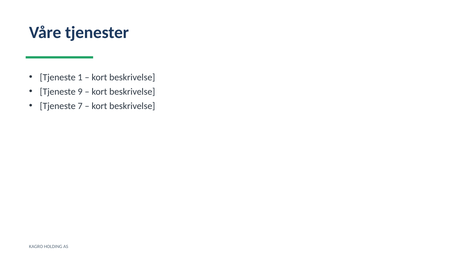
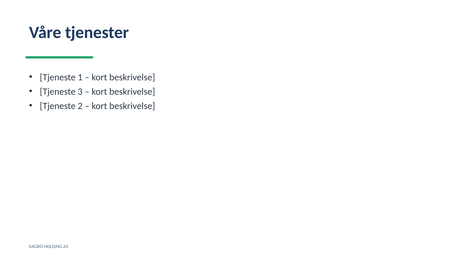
9: 9 -> 3 (80, 92)
7: 7 -> 2 (80, 106)
